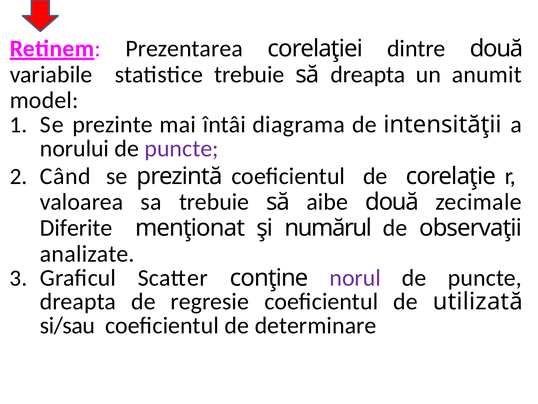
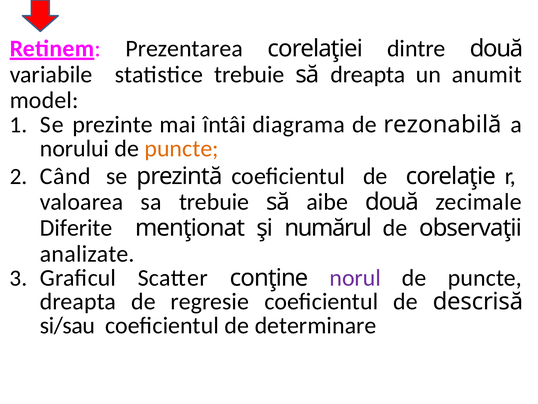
intensităţii: intensităţii -> rezonabilă (443, 124)
puncte colour: purple -> orange (182, 148)
utilizată: utilizată -> descrisă (478, 301)
